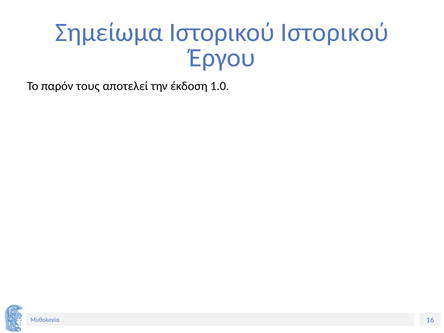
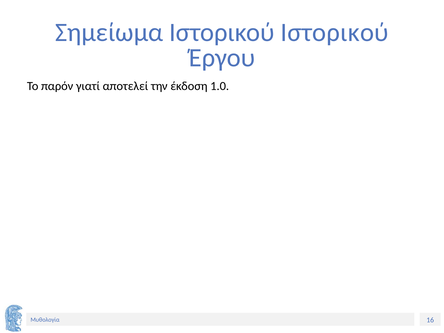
τους: τους -> γιατί (88, 86)
